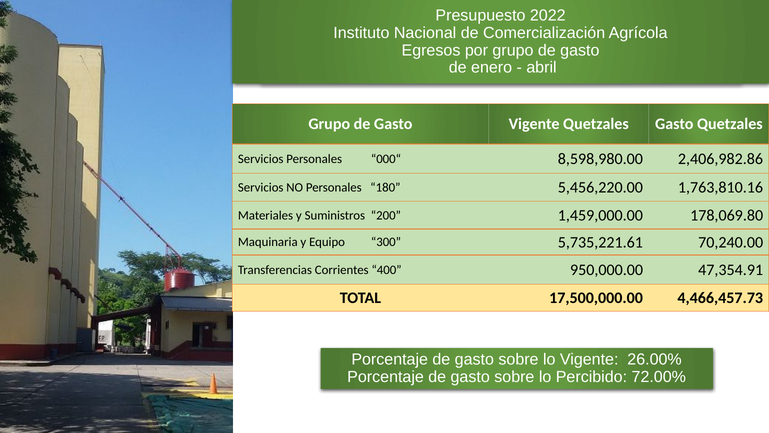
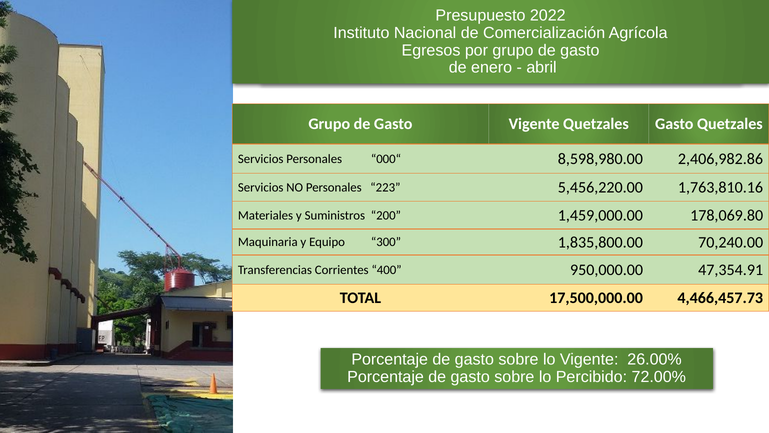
180: 180 -> 223 (385, 187)
5,735,221.61: 5,735,221.61 -> 1,835,800.00 (600, 242)
